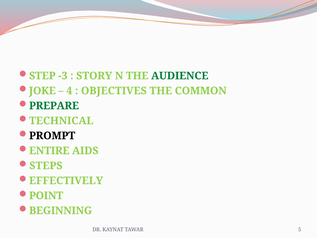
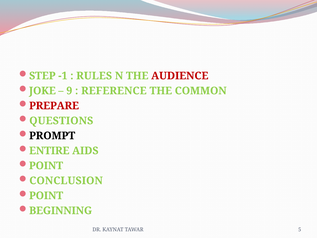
-3: -3 -> -1 (63, 76)
STORY: STORY -> RULES (94, 76)
AUDIENCE colour: green -> red (180, 76)
4: 4 -> 9 (69, 91)
OBJECTIVES: OBJECTIVES -> REFERENCE (114, 91)
PREPARE colour: green -> red (54, 106)
TECHNICAL: TECHNICAL -> QUESTIONS (61, 121)
STEPS: STEPS -> POINT (46, 166)
EFFECTIVELY: EFFECTIVELY -> CONCLUSION (66, 180)
